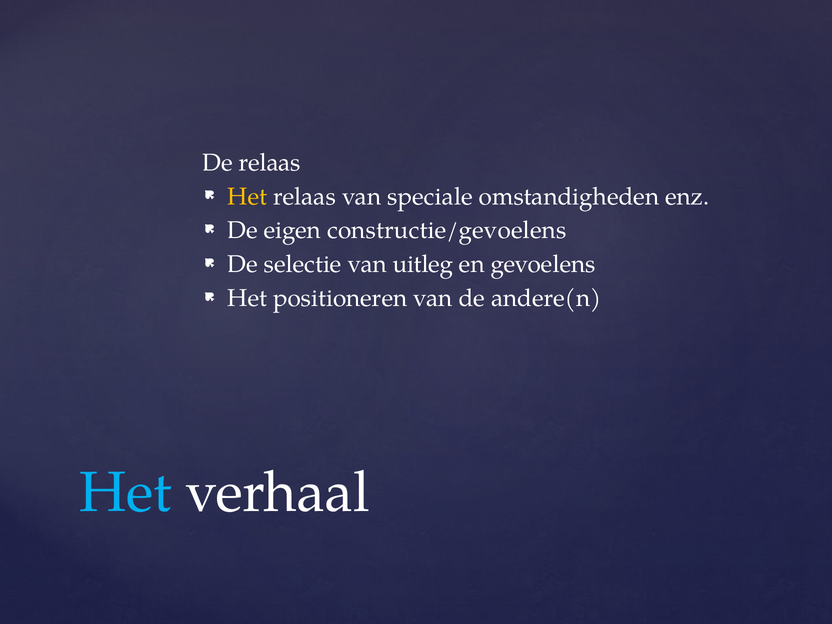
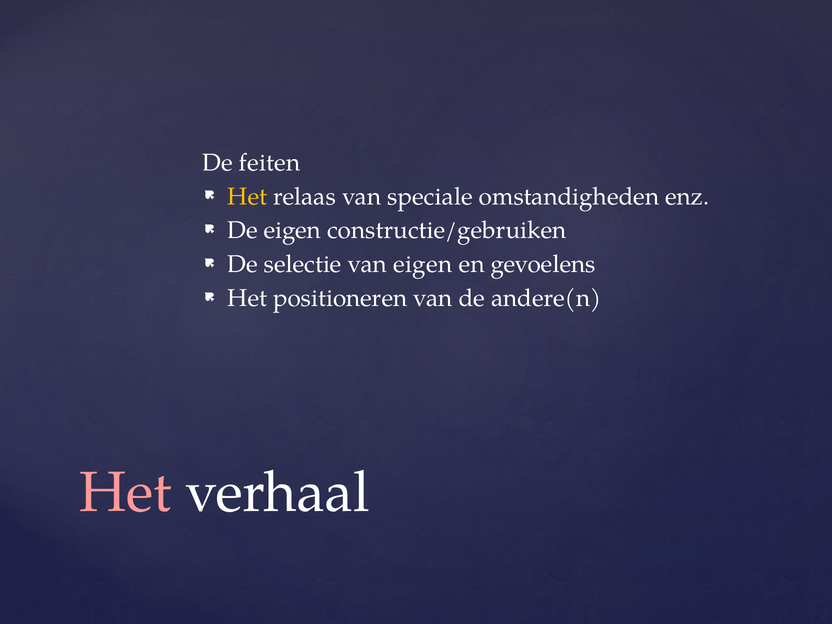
De relaas: relaas -> feiten (270, 163)
constructie/gevoelens: constructie/gevoelens -> constructie/gebruiken (447, 230)
van uitleg: uitleg -> eigen (423, 264)
Het colour: light blue -> pink (125, 493)
